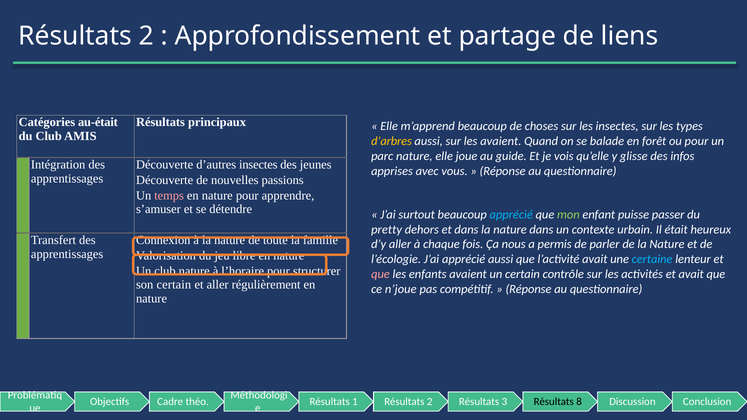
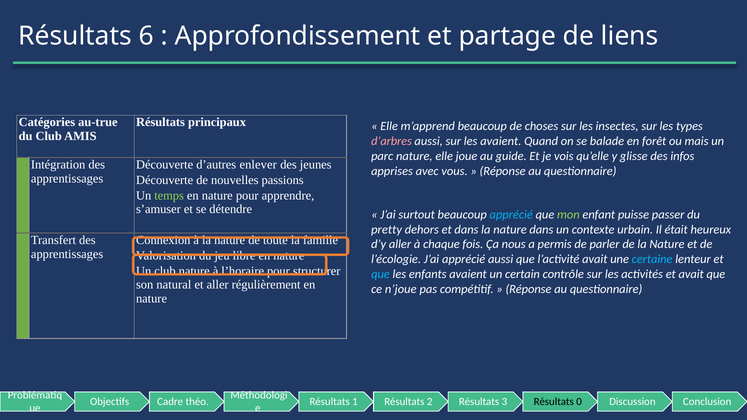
2: 2 -> 6 (146, 36)
au-était: au-était -> au-true (98, 122)
d’arbres colour: yellow -> pink (392, 141)
ou pour: pour -> mais (697, 141)
d’autres insectes: insectes -> enlever (258, 165)
temps colour: pink -> light green (169, 196)
que colour: pink -> light blue (380, 274)
son certain: certain -> natural (174, 285)
8: 8 -> 0 (579, 402)
